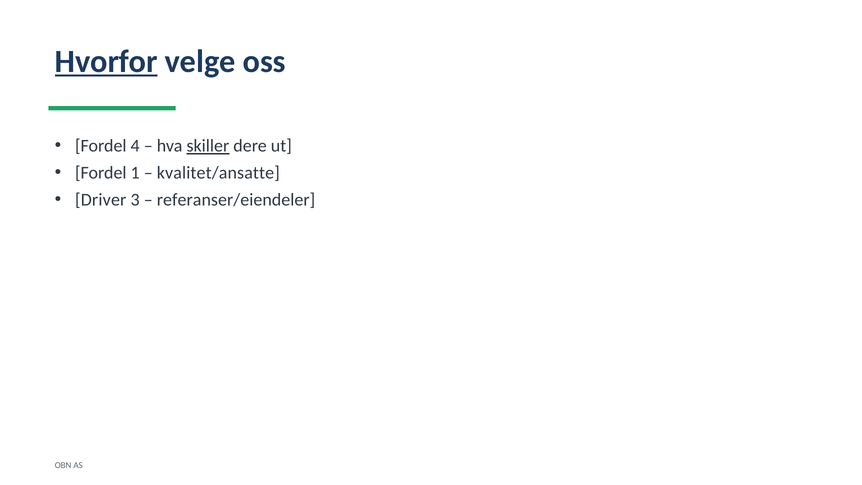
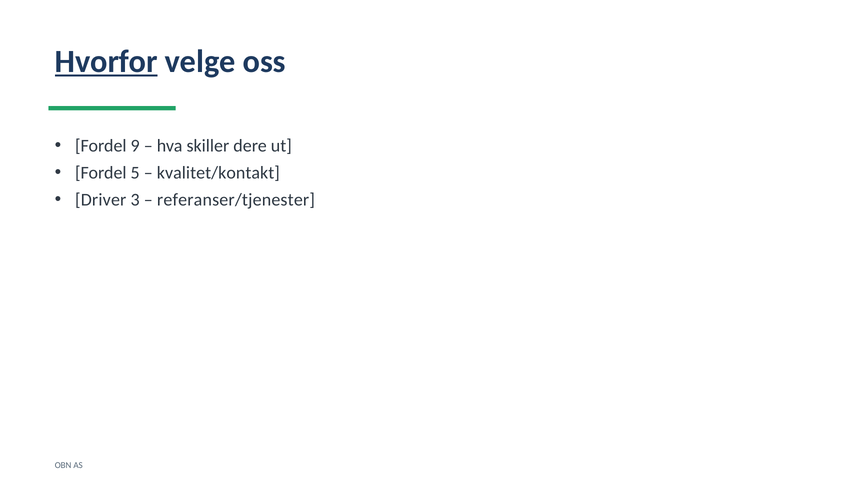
4: 4 -> 9 (135, 146)
skiller underline: present -> none (208, 146)
1: 1 -> 5 (135, 173)
kvalitet/ansatte: kvalitet/ansatte -> kvalitet/kontakt (218, 173)
referanser/eiendeler: referanser/eiendeler -> referanser/tjenester (236, 200)
